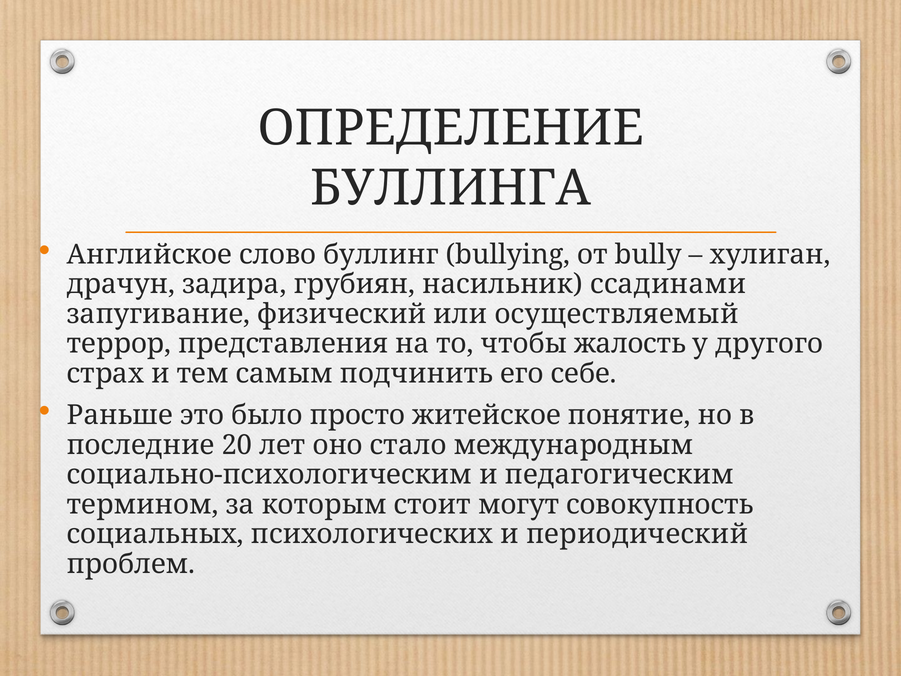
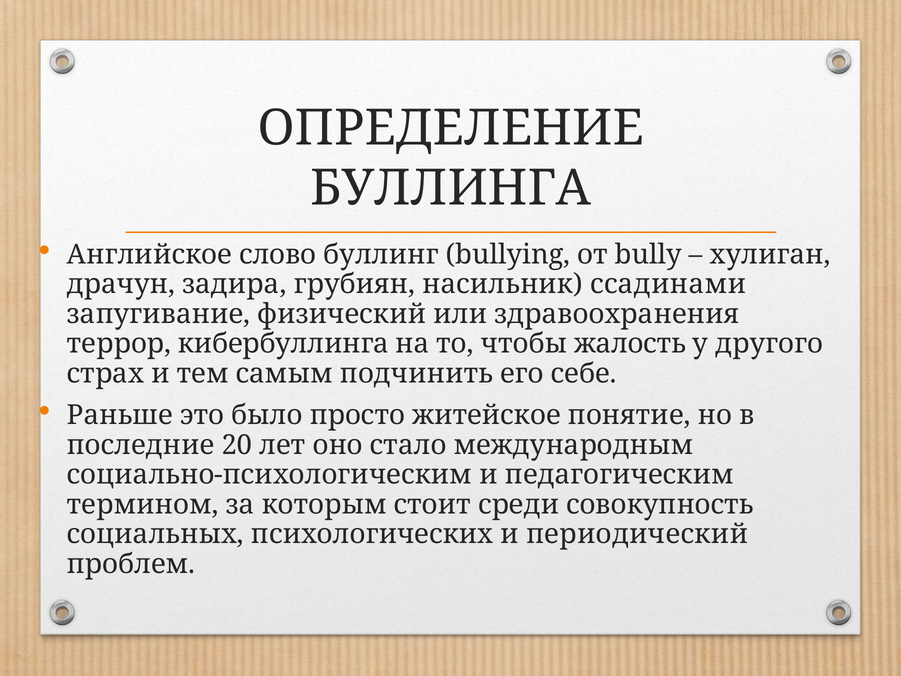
осуществляемый: осуществляемый -> здравоохранения (617, 314)
представления: представления -> кибербуллинга (283, 344)
могут: могут -> среди (519, 504)
